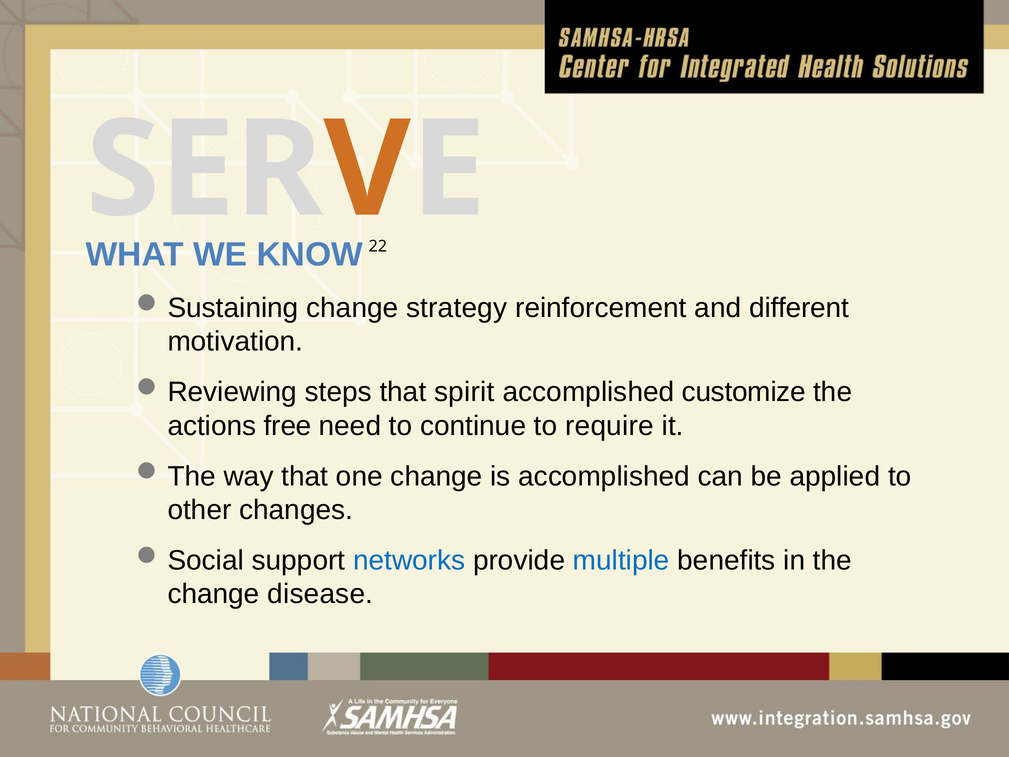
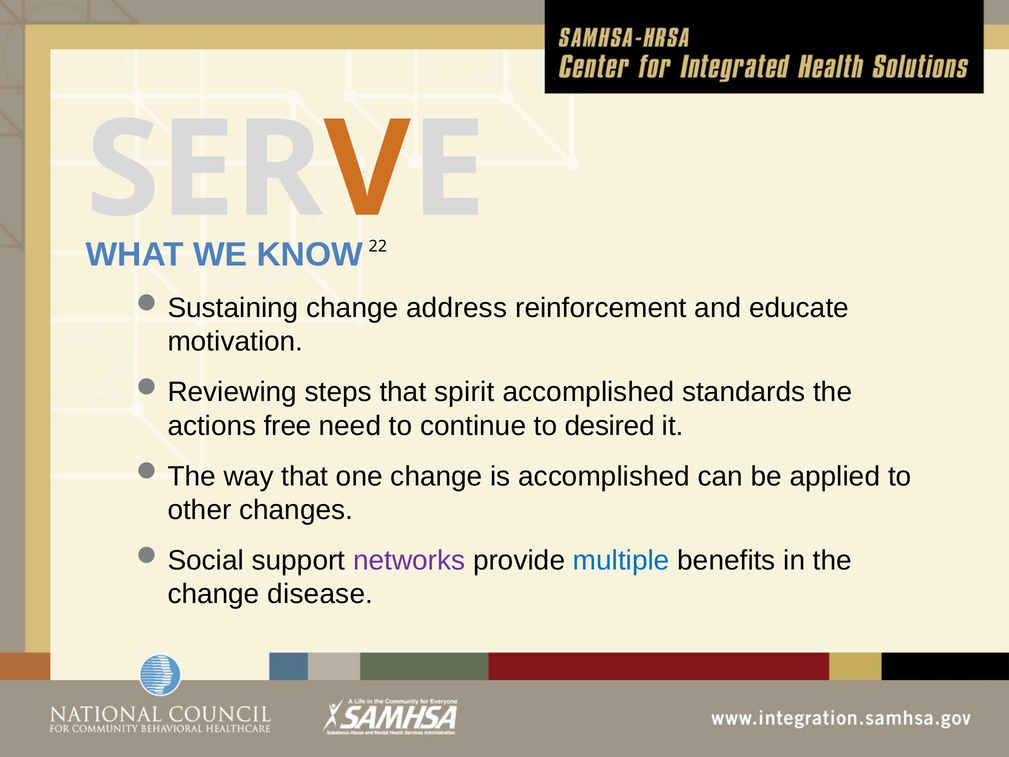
strategy: strategy -> address (457, 308)
different: different -> educate (799, 308)
customize: customize -> standards (744, 392)
require: require -> desired (610, 426)
networks colour: blue -> purple (409, 560)
